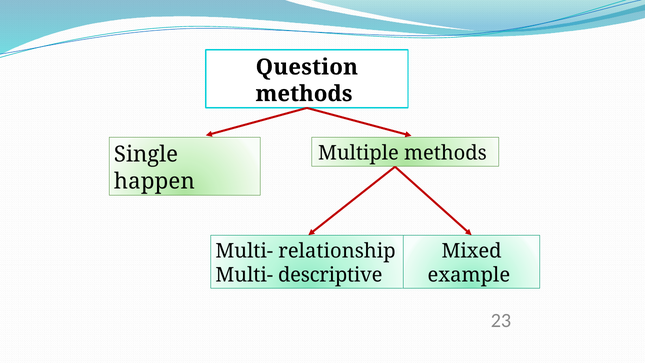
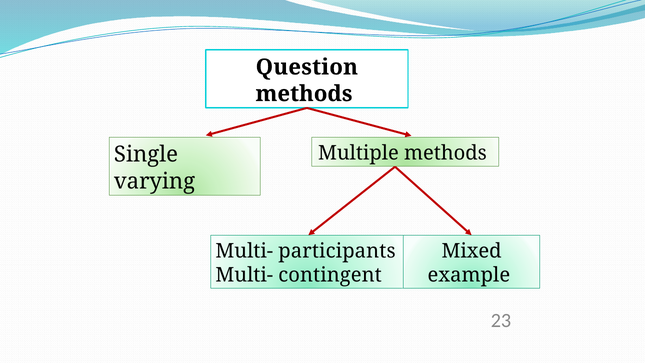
happen: happen -> varying (155, 181)
relationship: relationship -> participants (337, 251)
descriptive: descriptive -> contingent (330, 275)
